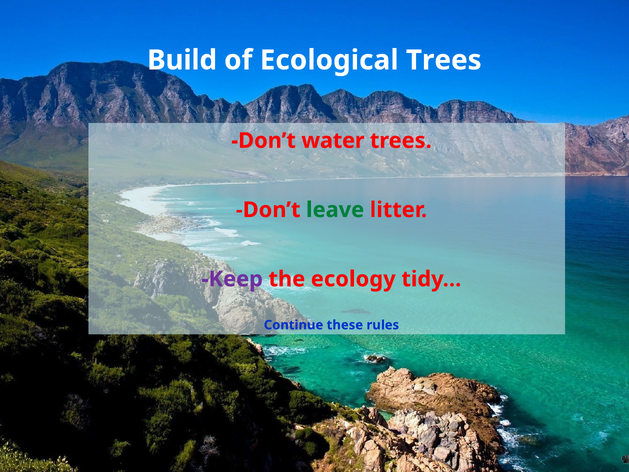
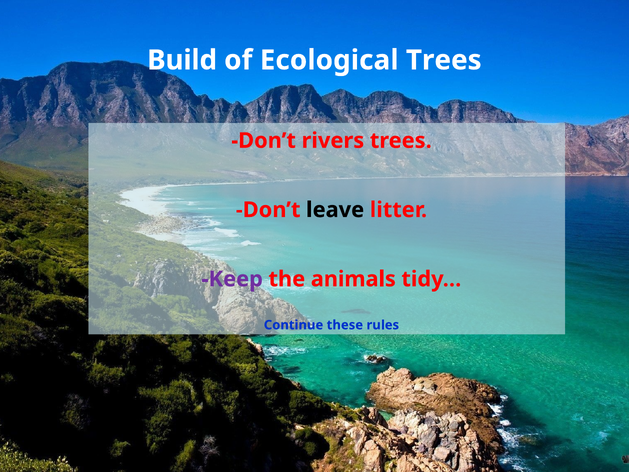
water: water -> rivers (333, 141)
leave colour: green -> black (335, 210)
ecology: ecology -> animals (353, 279)
